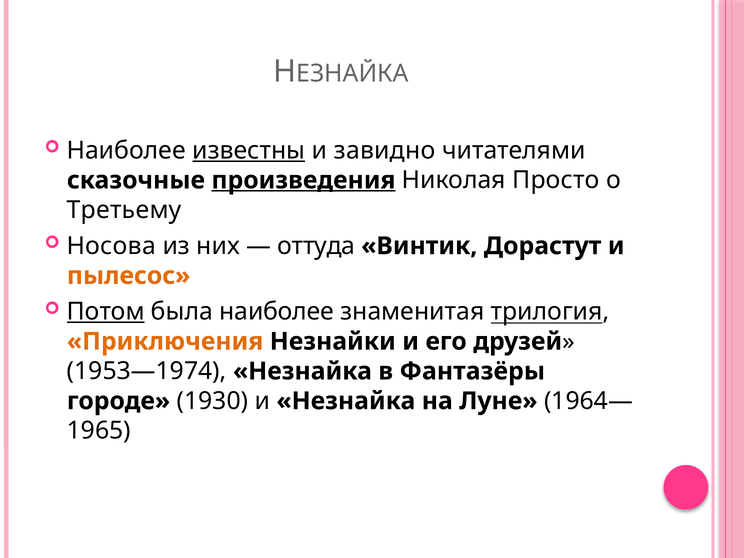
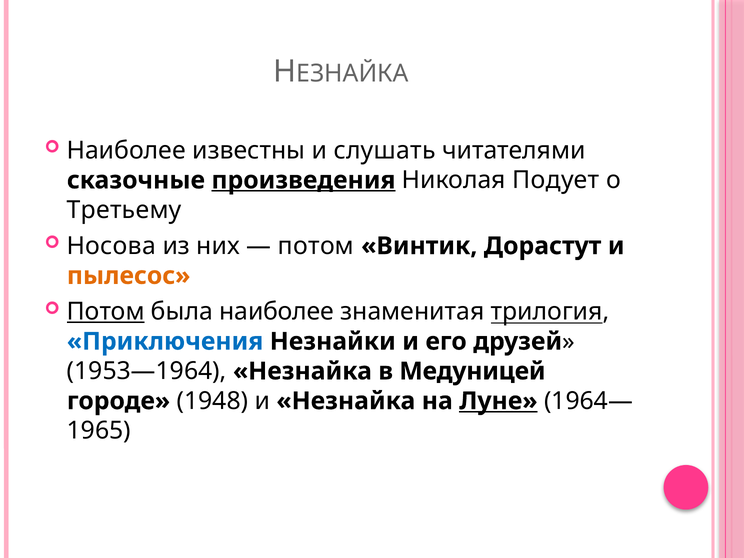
известны underline: present -> none (249, 150)
завидно: завидно -> слушать (385, 150)
Просто: Просто -> Подует (556, 180)
оттуда: оттуда -> потом (316, 246)
Приключения colour: orange -> blue (165, 341)
1953—1974: 1953—1974 -> 1953—1964 (147, 371)
Фантазёры: Фантазёры -> Медуницей (472, 371)
1930: 1930 -> 1948 (212, 401)
Луне underline: none -> present (498, 401)
